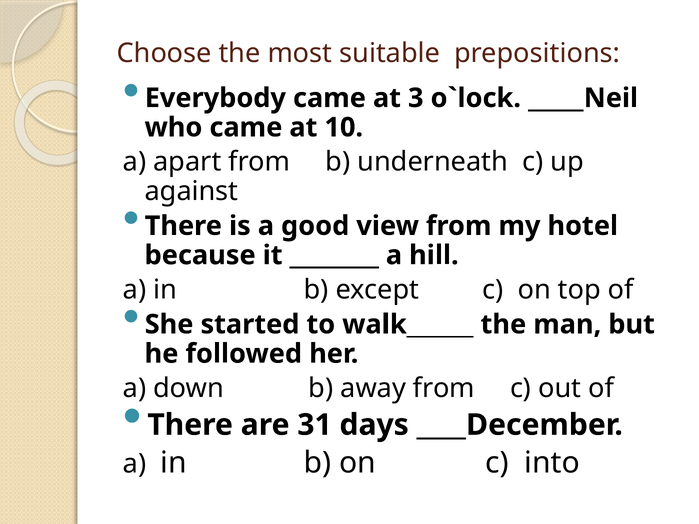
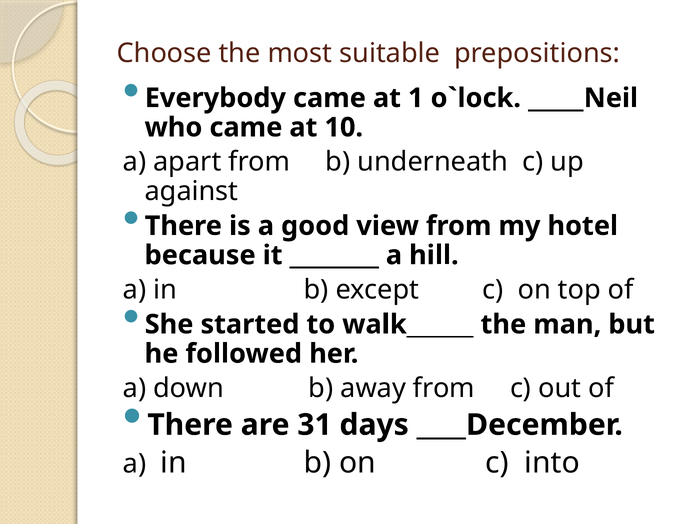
3: 3 -> 1 (416, 98)
